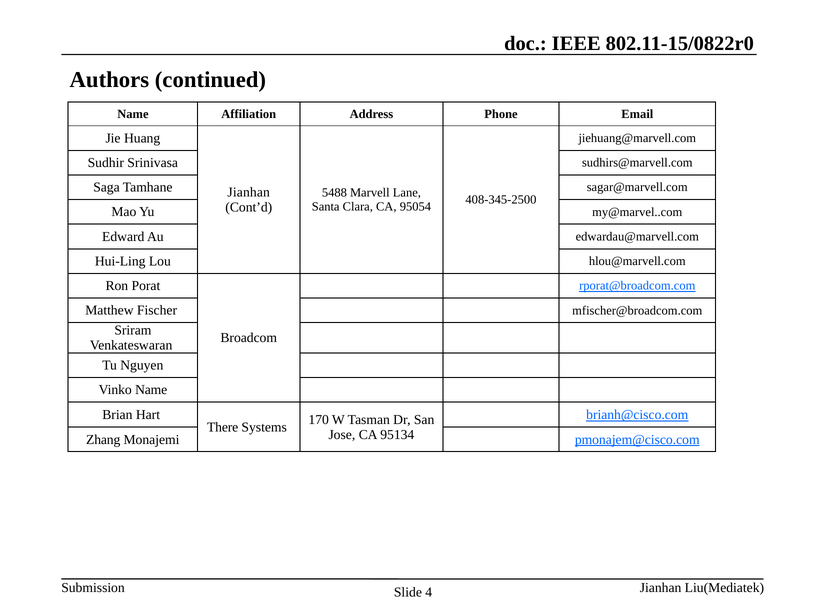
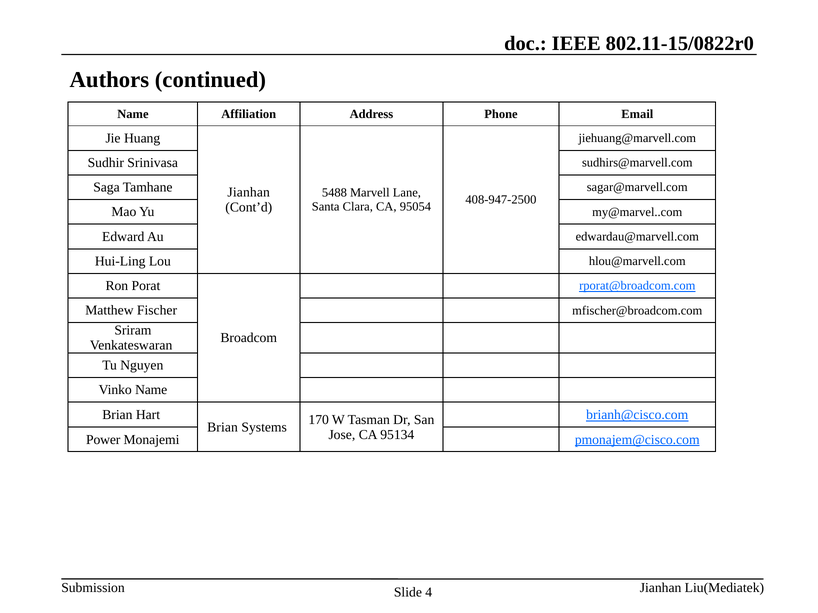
408-345-2500: 408-345-2500 -> 408-947-2500 (501, 200)
There: There -> Brian (223, 428)
Zhang: Zhang -> Power (103, 440)
